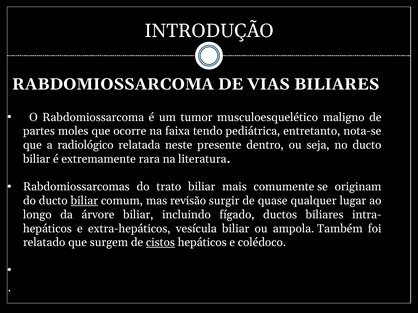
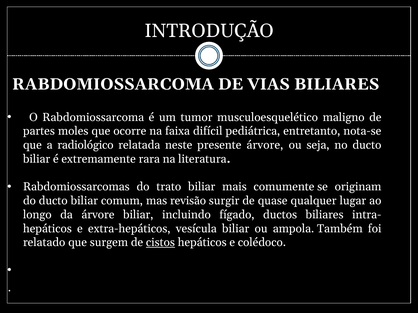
tendo: tendo -> difícil (208, 131)
presente dentro: dentro -> árvore (265, 145)
biliar underline: present -> none (84, 201)
